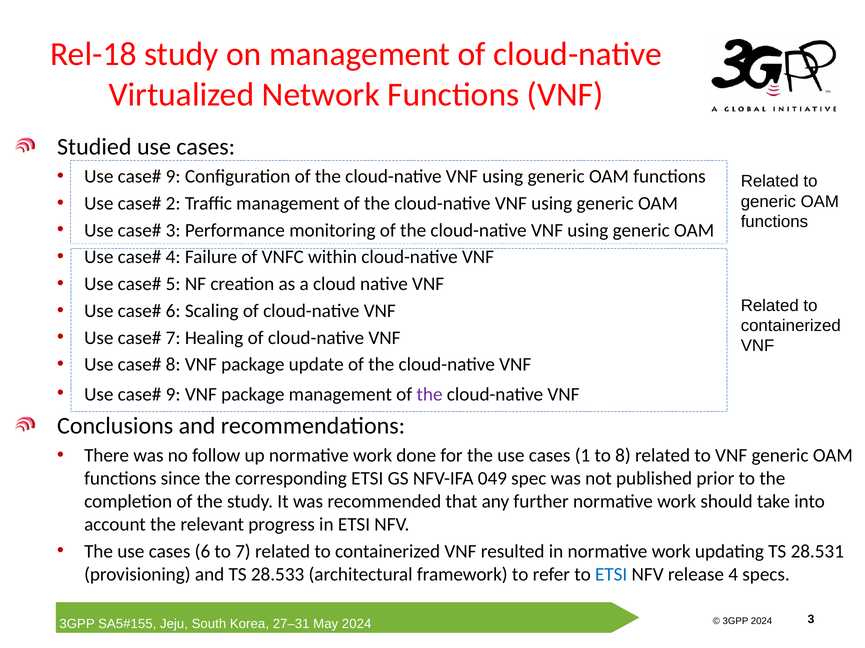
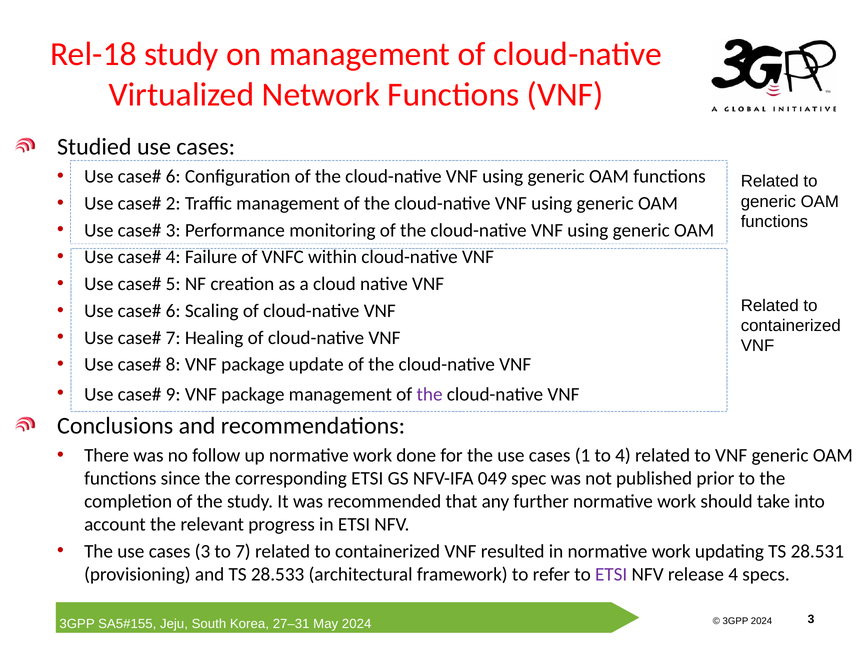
9: 9 -> 6 (173, 177)
to 8: 8 -> 4 (623, 456)
cases 6: 6 -> 3 (202, 552)
ETSI colour: blue -> purple (611, 575)
